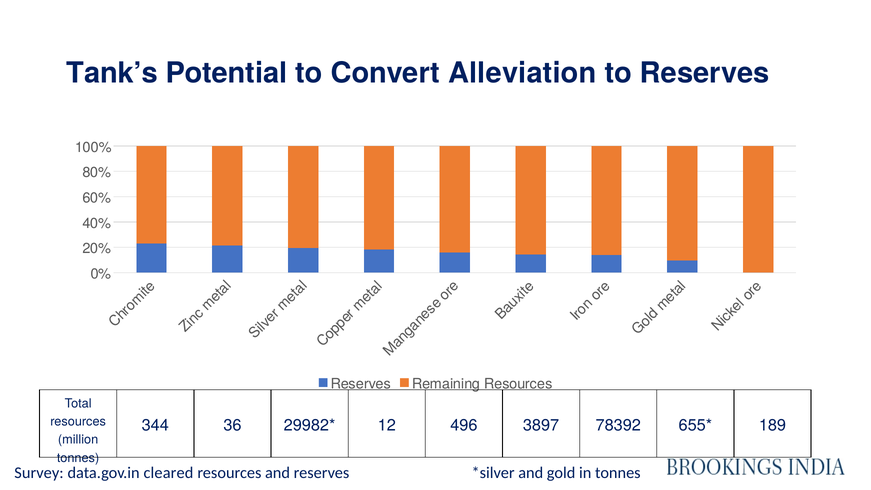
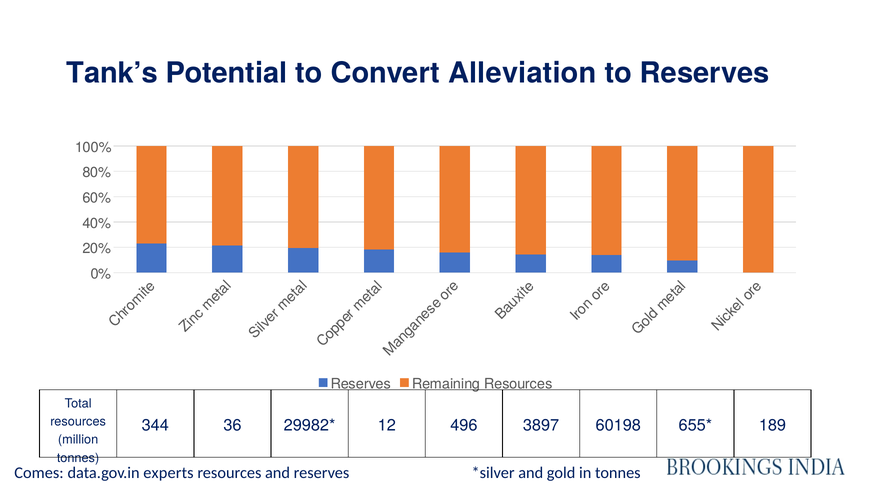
78392: 78392 -> 60198 (618, 425)
Survey: Survey -> Comes (39, 473)
cleared: cleared -> experts (168, 473)
